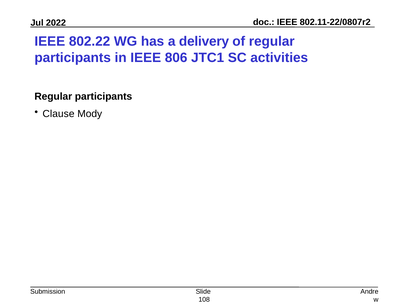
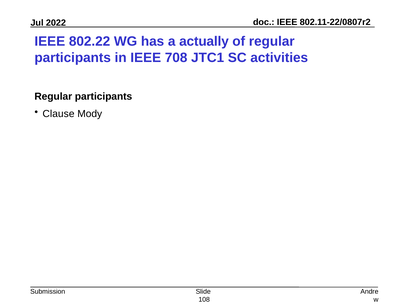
delivery: delivery -> actually (204, 41)
806: 806 -> 708 (176, 58)
